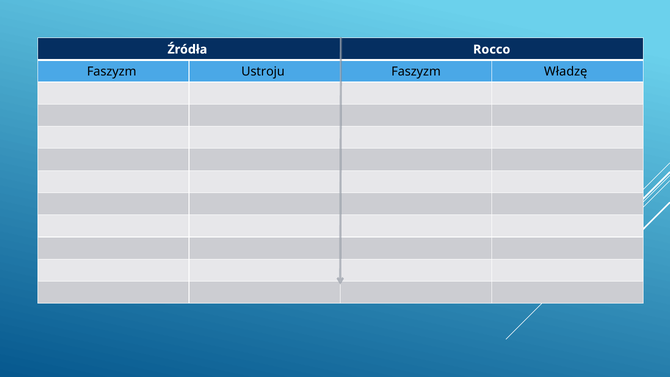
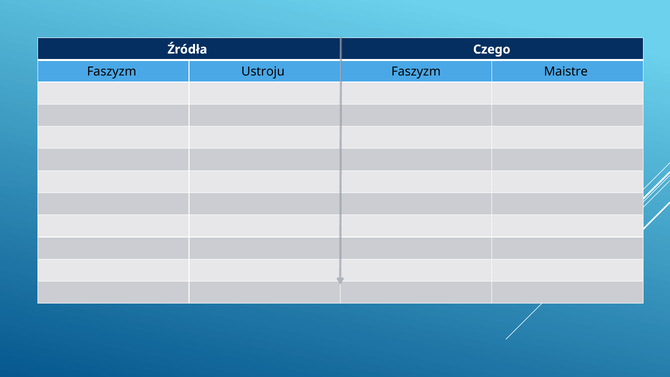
Rocco: Rocco -> Czego (492, 49)
Władzę: Władzę -> Maistre (566, 72)
